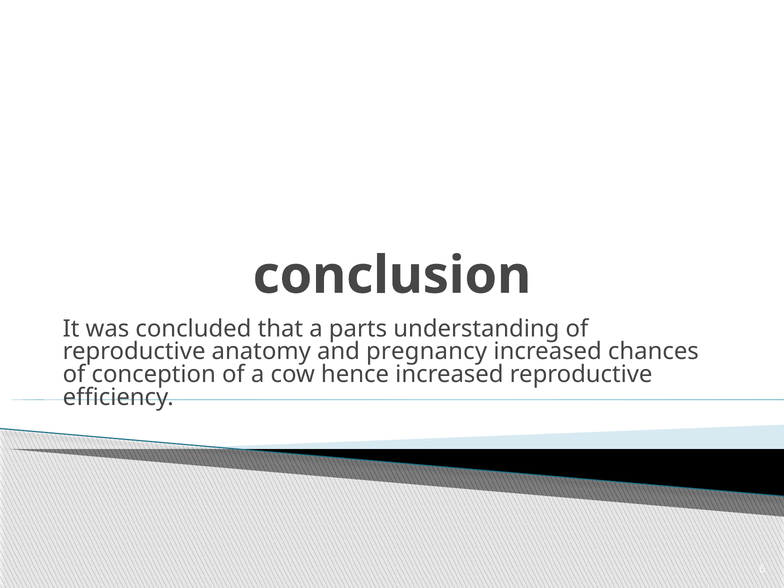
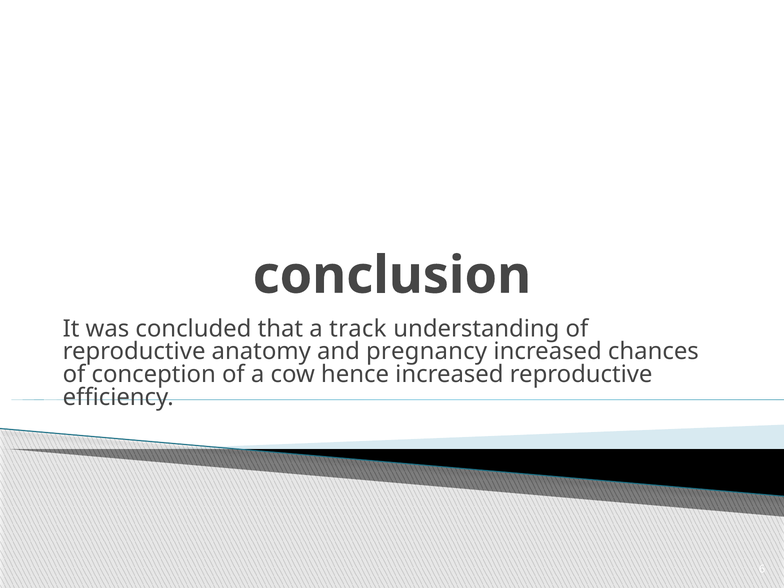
parts: parts -> track (358, 329)
